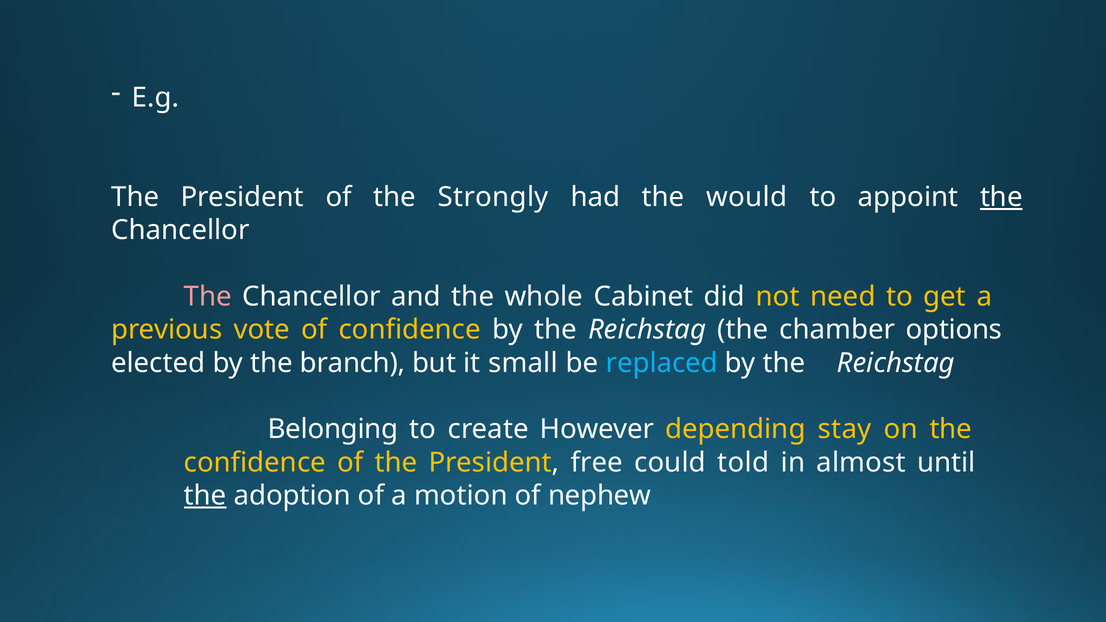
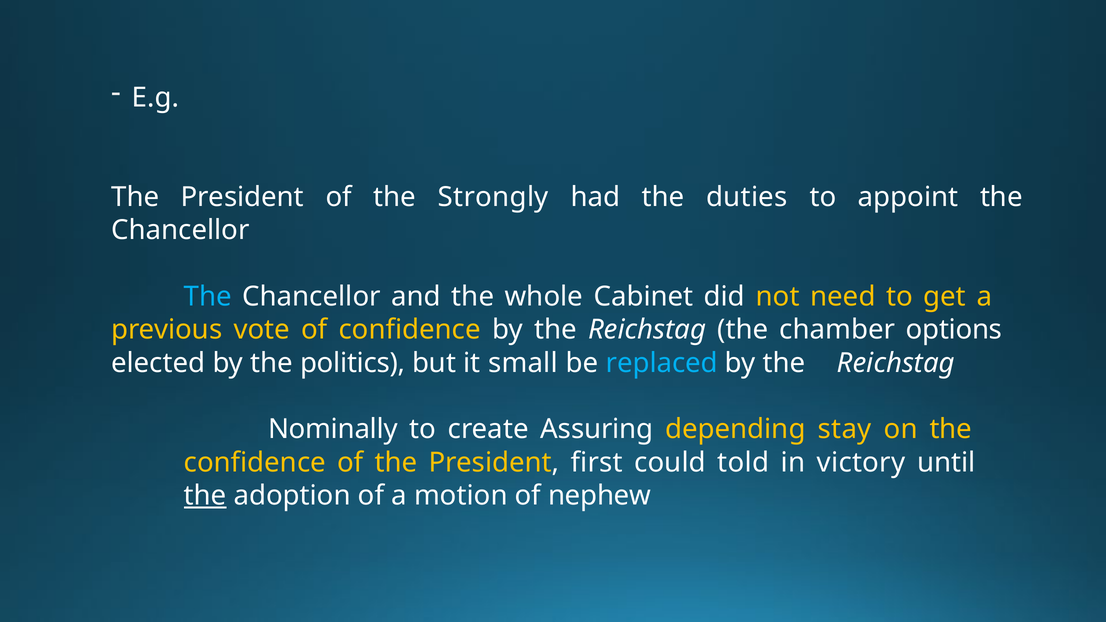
would: would -> duties (747, 197)
the underline: present -> none (1001, 197)
The colour: pink -> light blue (208, 297)
branch: branch -> politics (353, 363)
Belonging: Belonging -> Nominally (333, 429)
However: However -> Assuring (597, 429)
free: free -> first (597, 463)
almost: almost -> victory (861, 463)
